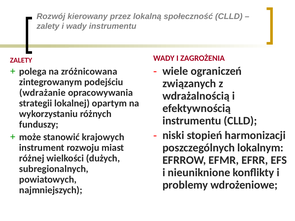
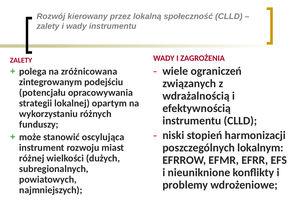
wdrażanie: wdrażanie -> potencjału (43, 93)
krajowych: krajowych -> oscylująca (103, 137)
